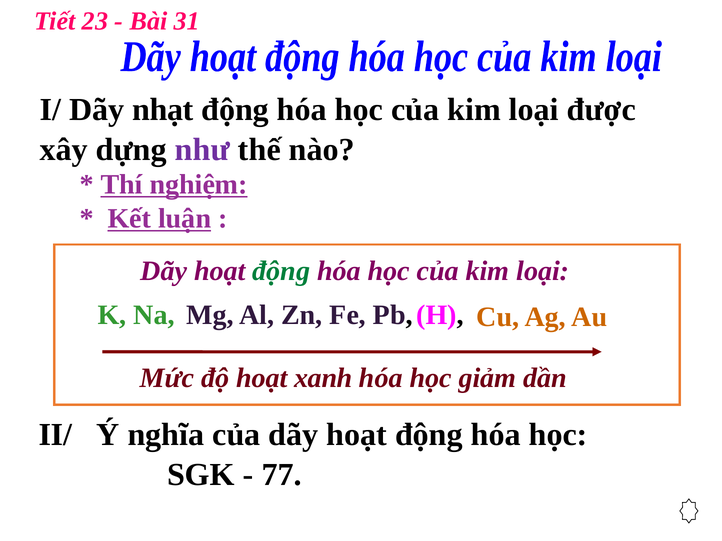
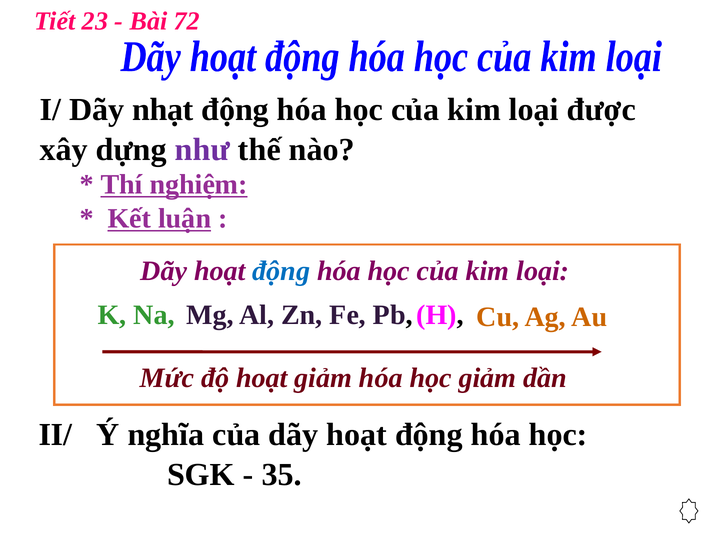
31: 31 -> 72 (187, 21)
động colour: green -> blue (281, 271)
hoạt xanh: xanh -> giảm (323, 378)
77: 77 -> 35 (282, 475)
